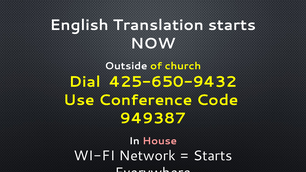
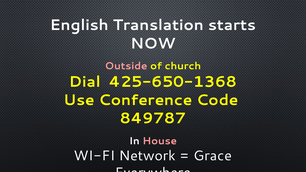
Outside colour: white -> pink (126, 66)
425-650-9432: 425-650-9432 -> 425-650-1368 (173, 82)
949387: 949387 -> 849787 (153, 119)
Starts: Starts -> Grace (213, 156)
